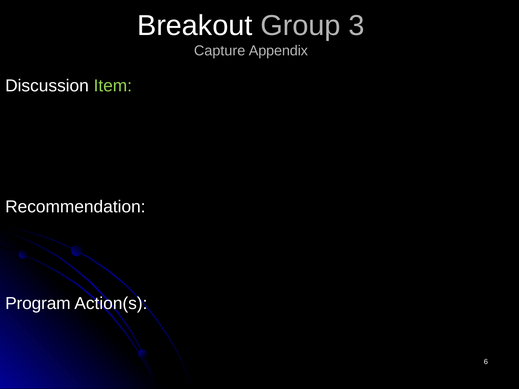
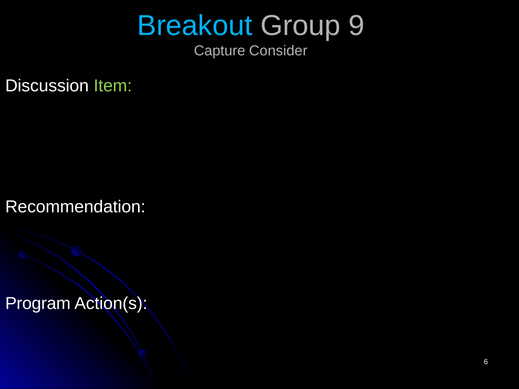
Breakout colour: white -> light blue (195, 26)
3: 3 -> 9 (356, 26)
Appendix: Appendix -> Consider (278, 51)
